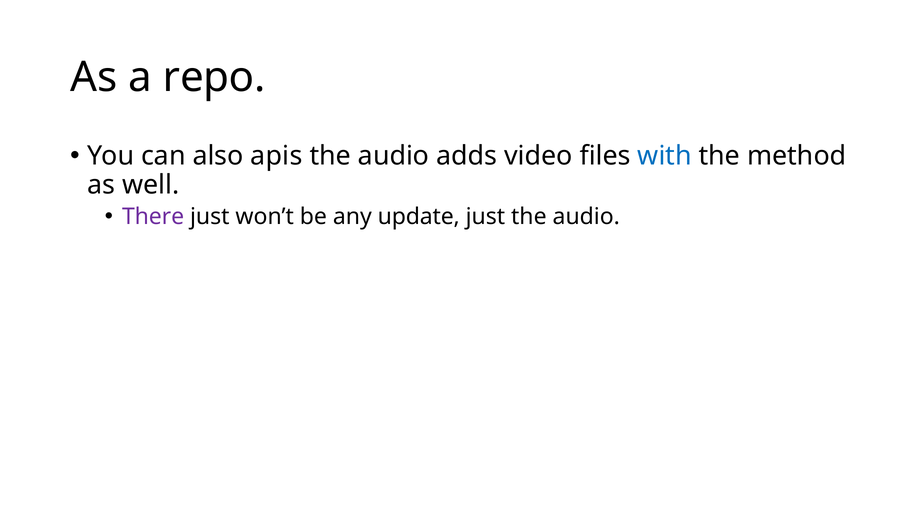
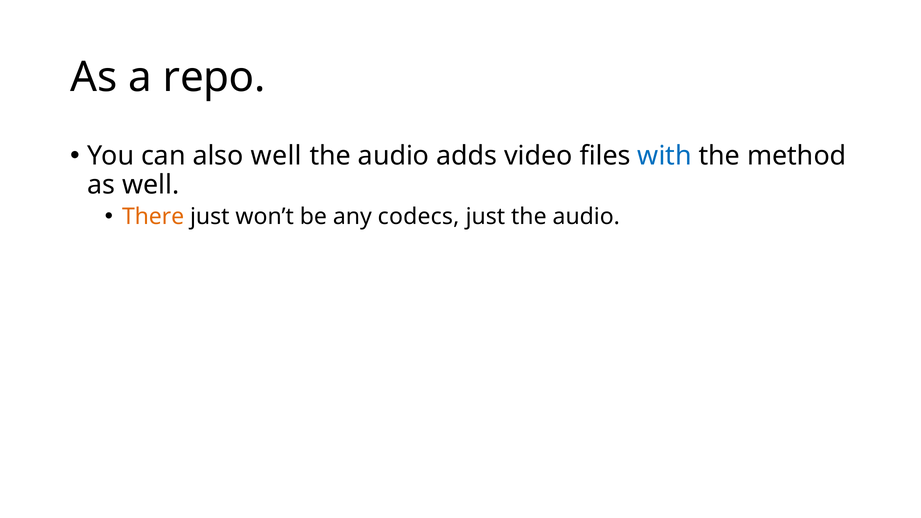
also apis: apis -> well (276, 156)
There colour: purple -> orange (153, 216)
update: update -> codecs (419, 216)
